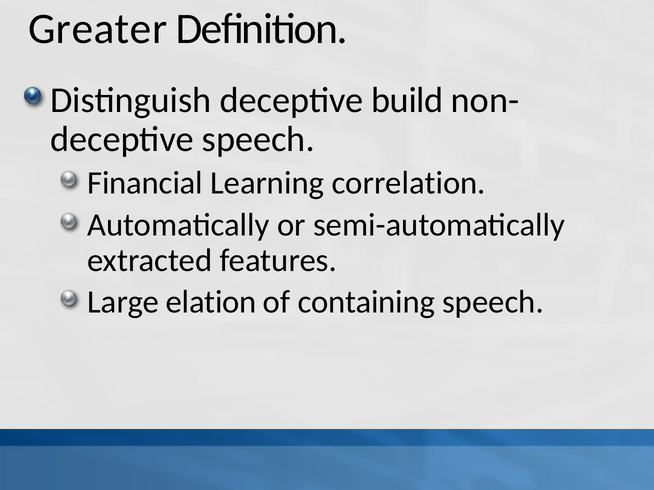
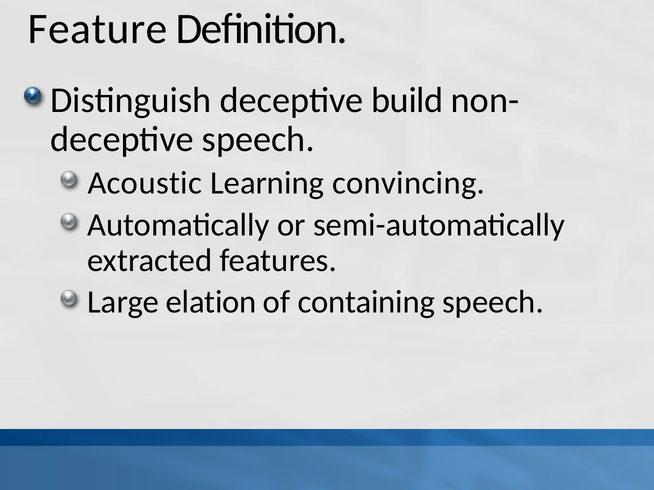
Greater: Greater -> Feature (98, 29)
Financial: Financial -> Acoustic (145, 183)
correlation: correlation -> convincing (409, 183)
